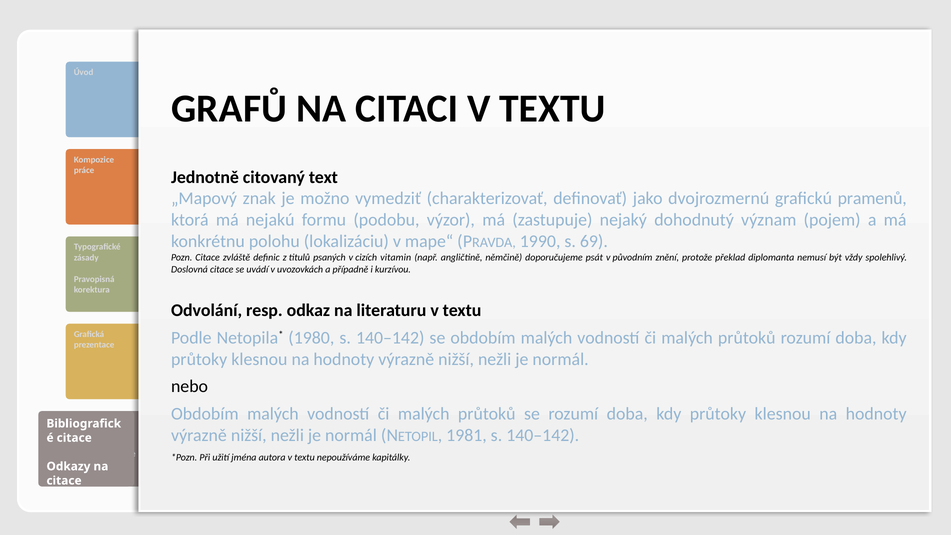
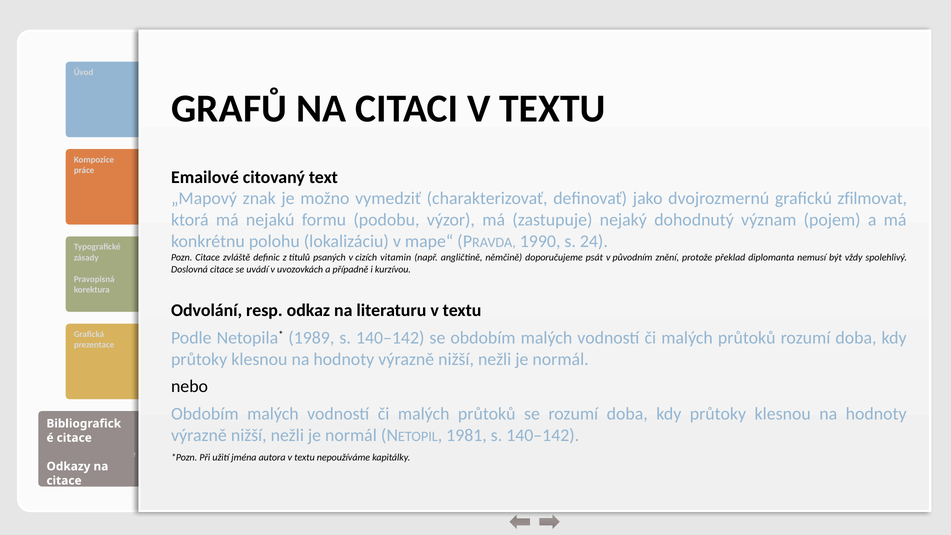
Jednotně: Jednotně -> Emailové (205, 177)
pramenů: pramenů -> zfilmovat (872, 199)
69: 69 -> 24 (594, 241)
1980: 1980 -> 1989 (311, 338)
